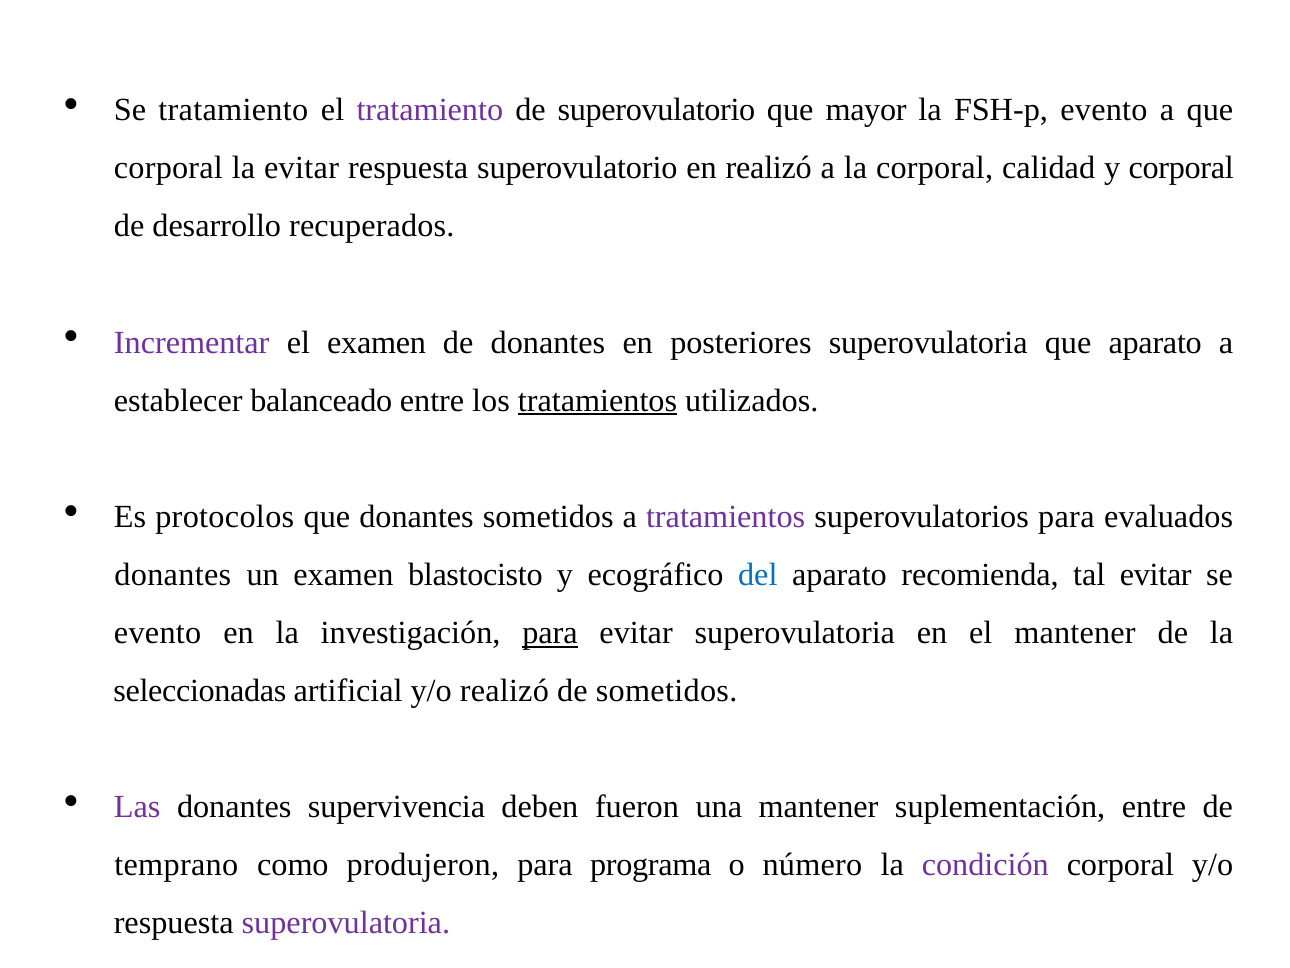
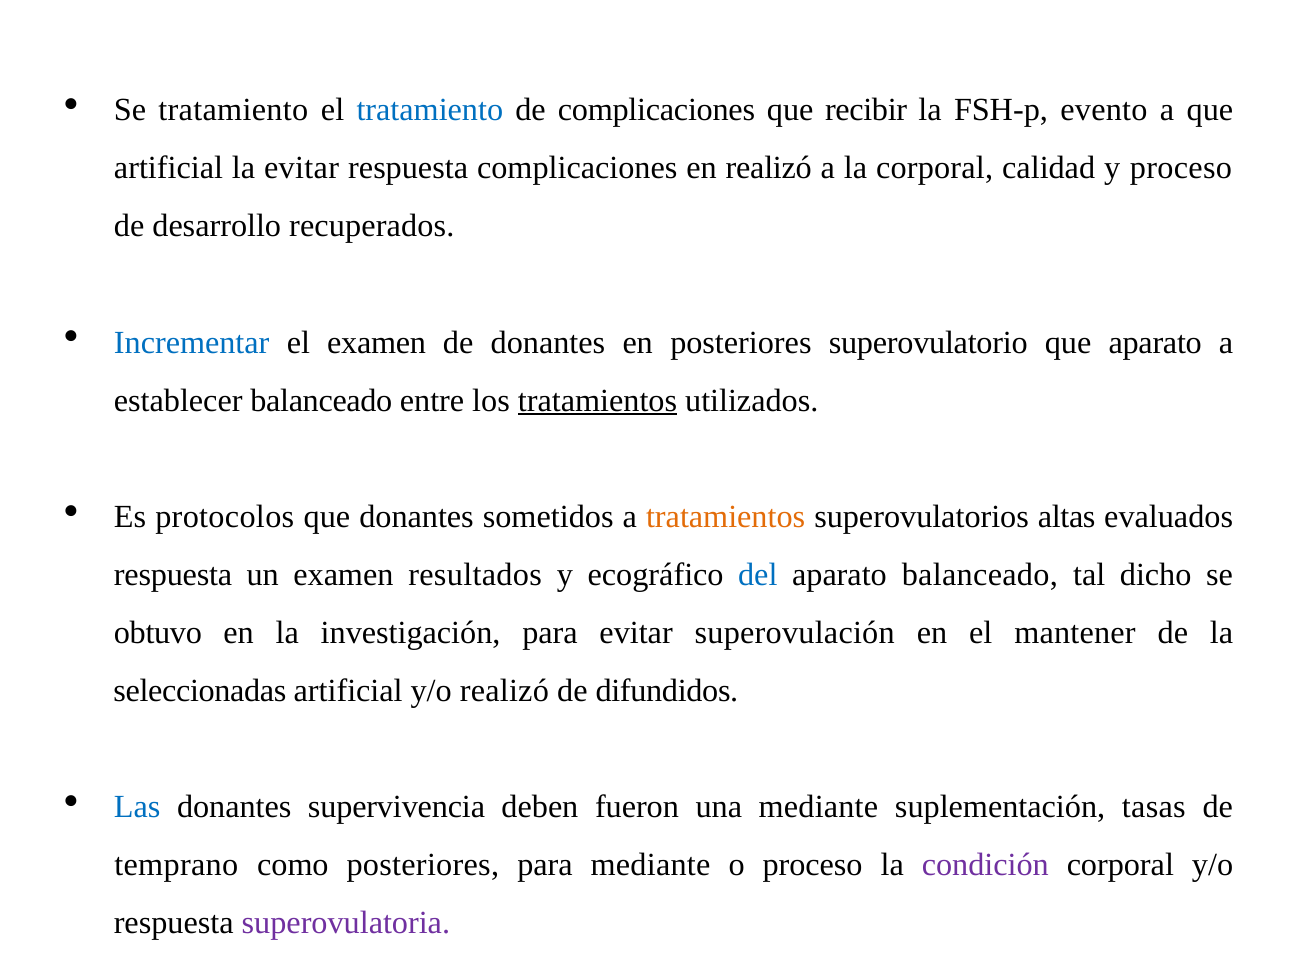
tratamiento colour: purple -> blue (430, 110)
de superovulatorio: superovulatorio -> complicaciones (656, 110)
mayor: mayor -> recibir (866, 110)
corporal: corporal -> artificial (168, 168)
respuesta superovulatorio: superovulatorio -> complicaciones (577, 168)
y corporal: corporal -> proceso (1181, 168)
Incrementar colour: purple -> blue (192, 342)
posteriores superovulatoria: superovulatoria -> superovulatorio (928, 342)
tratamientos colour: purple -> orange (726, 516)
superovulatorios para: para -> altas (1067, 516)
donantes: donantes -> respuesta (173, 575)
blastocisto: blastocisto -> resultados (475, 575)
aparato recomienda: recomienda -> balanceado (980, 575)
tal evitar: evitar -> dicho (1156, 575)
evento: evento -> obtuvo (158, 633)
para underline: present -> none (550, 633)
evitar superovulatoria: superovulatoria -> superovulación (795, 633)
de sometidos: sometidos -> difundidos (667, 691)
Las colour: purple -> blue (137, 807)
una mantener: mantener -> mediante (818, 807)
suplementación entre: entre -> tasas (1154, 807)
como produjeron: produjeron -> posteriores (423, 865)
para programa: programa -> mediante (651, 865)
o número: número -> proceso (813, 865)
